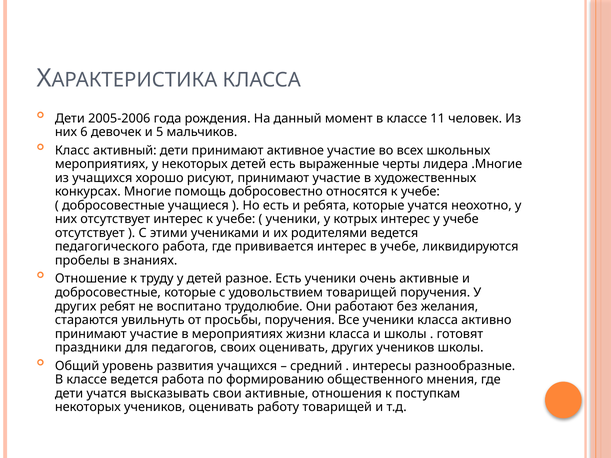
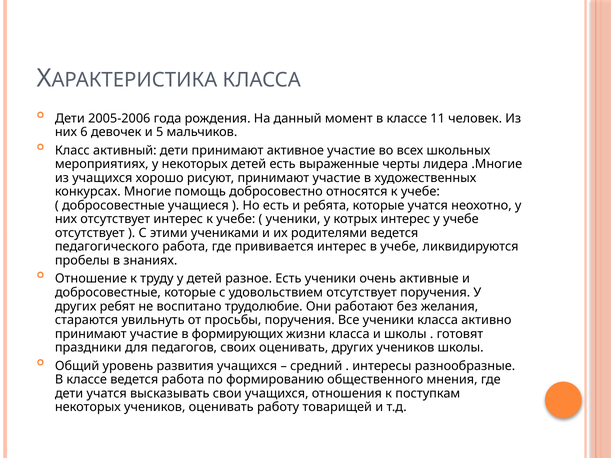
удовольствием товарищей: товарищей -> отсутствует (362, 293)
в мероприятиях: мероприятиях -> формирующих (237, 334)
свои активные: активные -> учащихся (277, 394)
